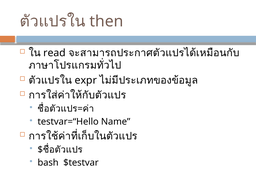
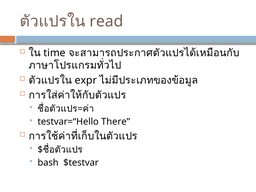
then: then -> read (106, 21)
read: read -> time (55, 53)
Name: Name -> There (116, 122)
